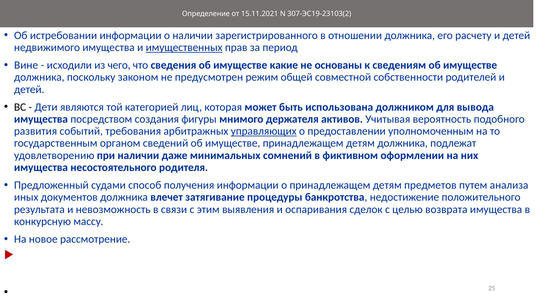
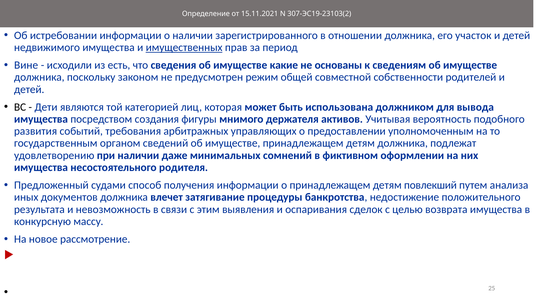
расчету: расчету -> участок (473, 35)
чего: чего -> есть (119, 65)
управляющих underline: present -> none (264, 131)
предметов: предметов -> повлекший (430, 185)
